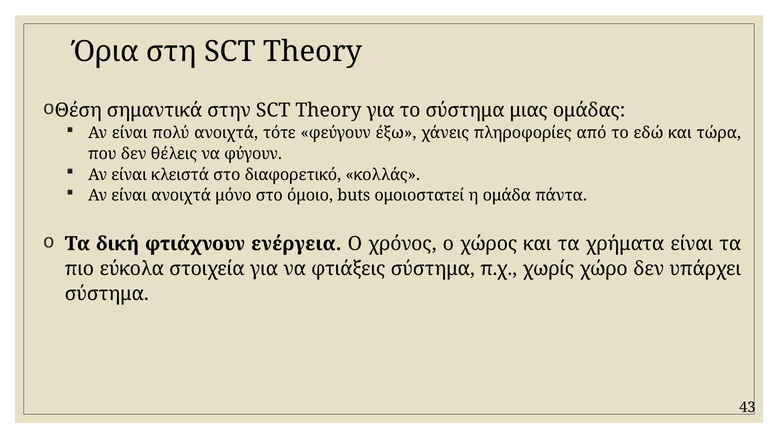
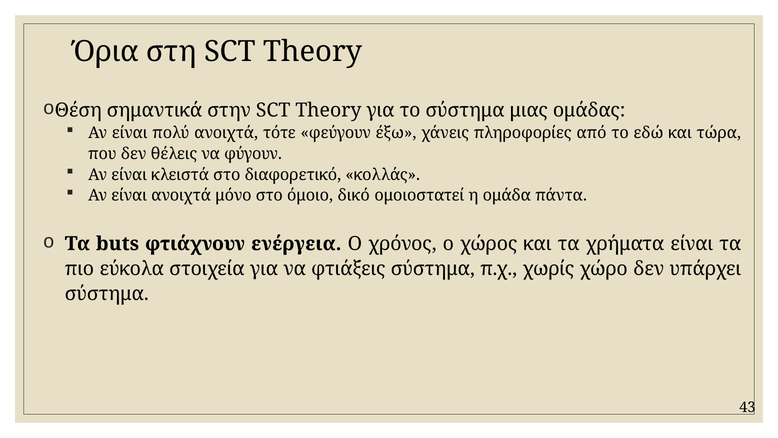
buts: buts -> δικό (354, 195)
δική: δική -> buts (117, 244)
